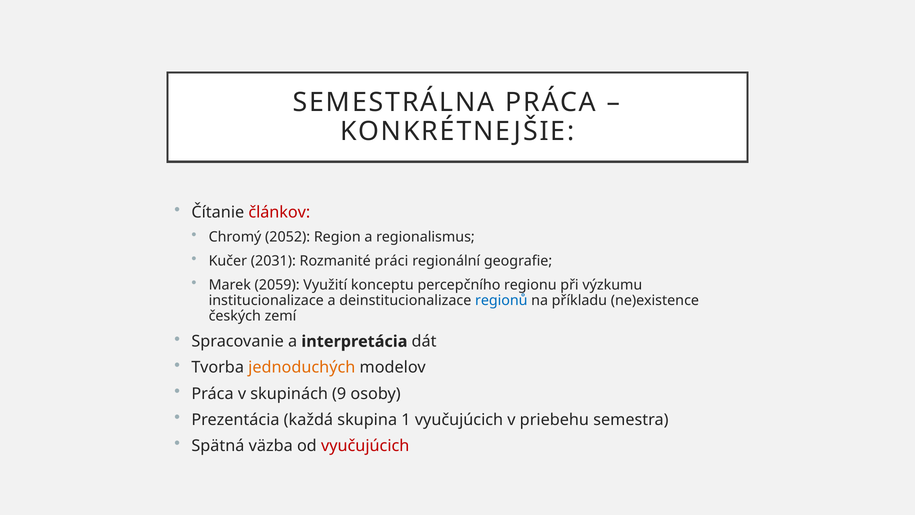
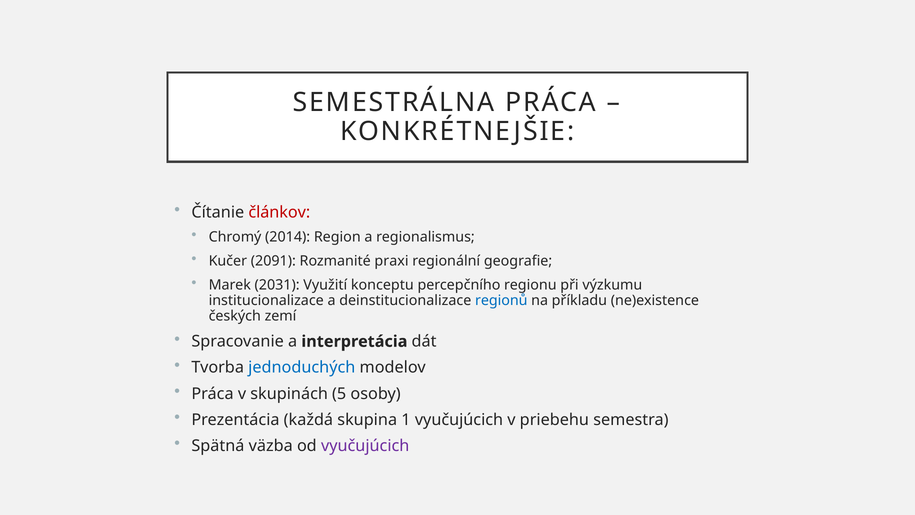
2052: 2052 -> 2014 (288, 237)
2031: 2031 -> 2091 (273, 261)
práci: práci -> praxi (392, 261)
2059: 2059 -> 2031 (277, 285)
jednoduchých colour: orange -> blue (302, 367)
9: 9 -> 5 (339, 394)
vyučujúcich colour: red -> purple (365, 446)
